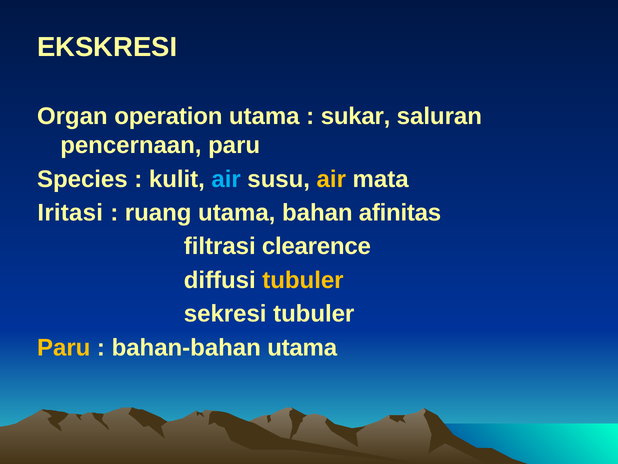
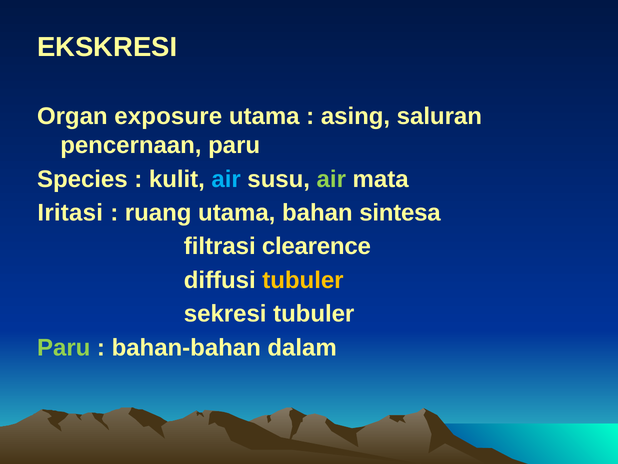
operation: operation -> exposure (168, 116)
sukar: sukar -> asing (355, 116)
air colour: yellow -> light green (331, 179)
afinitas: afinitas -> sintesa (400, 213)
Paru colour: yellow -> light green (64, 347)
bahan-bahan utama: utama -> dalam (302, 347)
